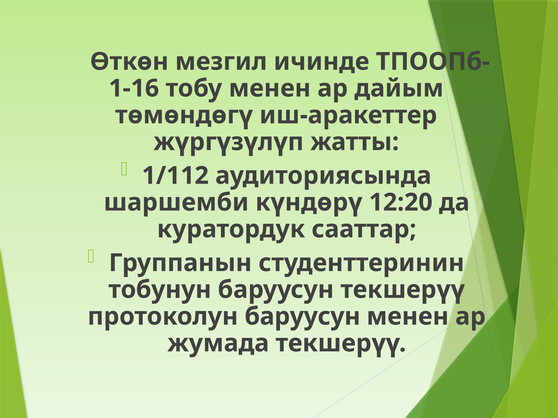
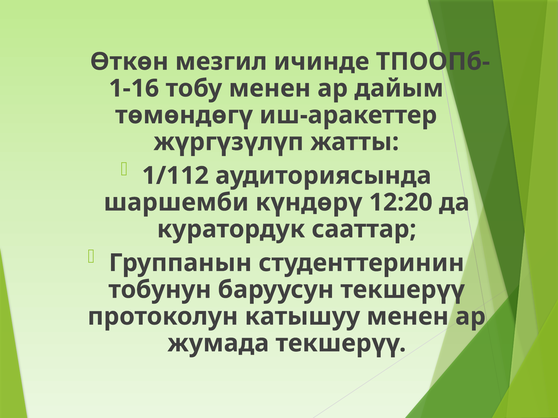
протоколун баруусун: баруусун -> катышуу (302, 317)
